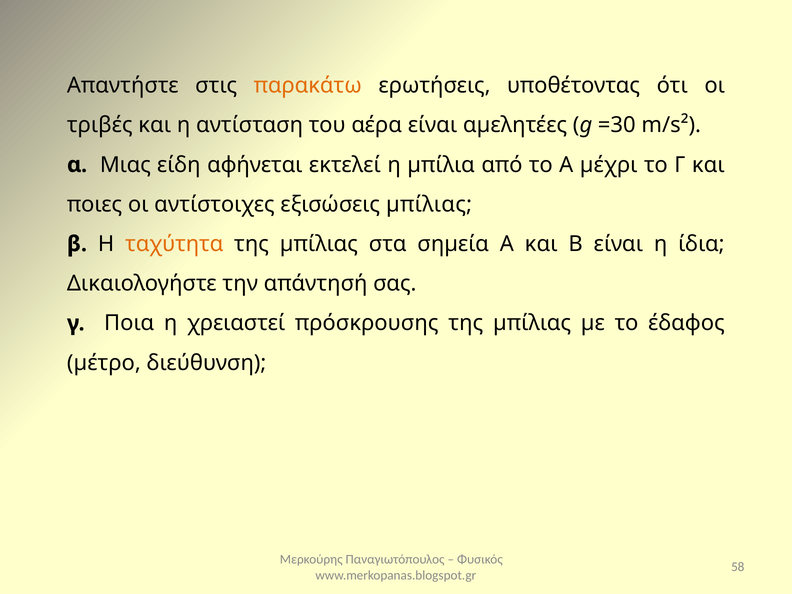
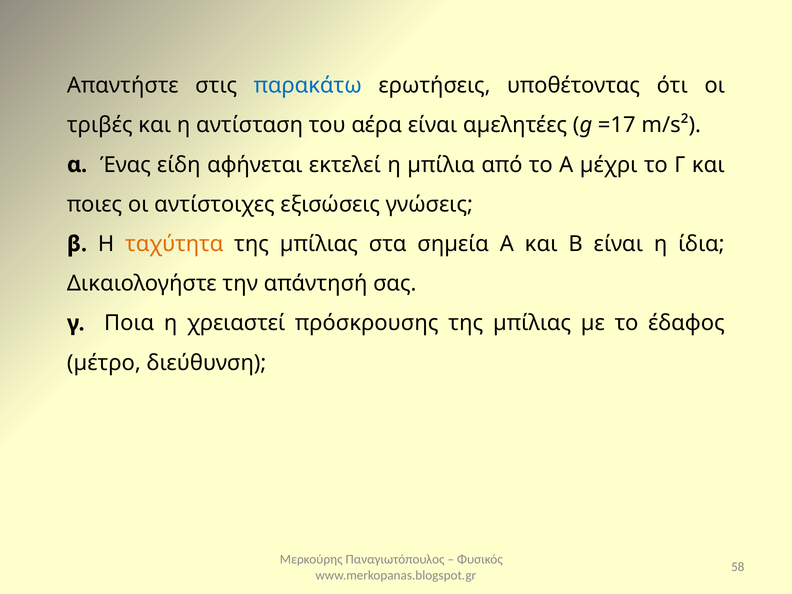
παρακάτω colour: orange -> blue (308, 86)
=30: =30 -> =17 (617, 125)
Μιας: Μιας -> Ένας (125, 165)
εξισώσεις µπίλιας: µπίλιας -> γνώσεις (429, 204)
